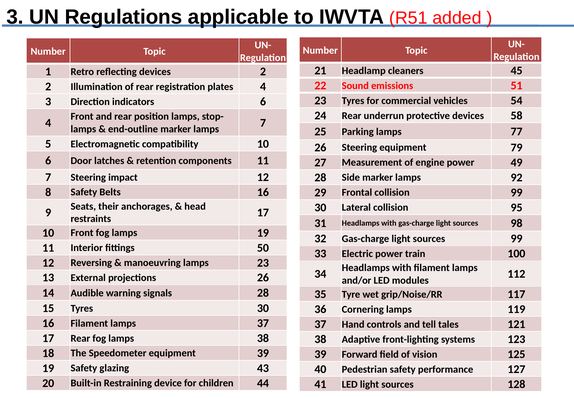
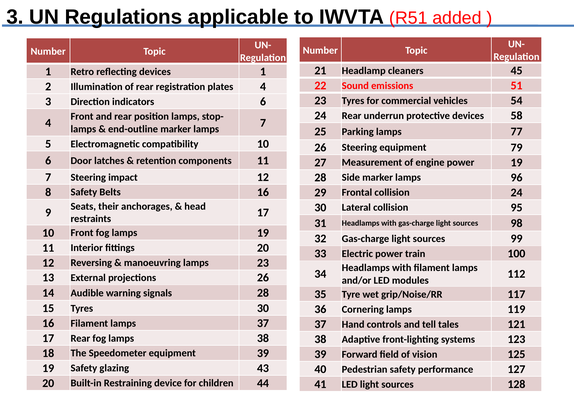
devices 2: 2 -> 1 (263, 72)
power 49: 49 -> 19 (517, 162)
92: 92 -> 96 (517, 177)
collision 99: 99 -> 24 (517, 192)
fittings 50: 50 -> 20 (263, 247)
